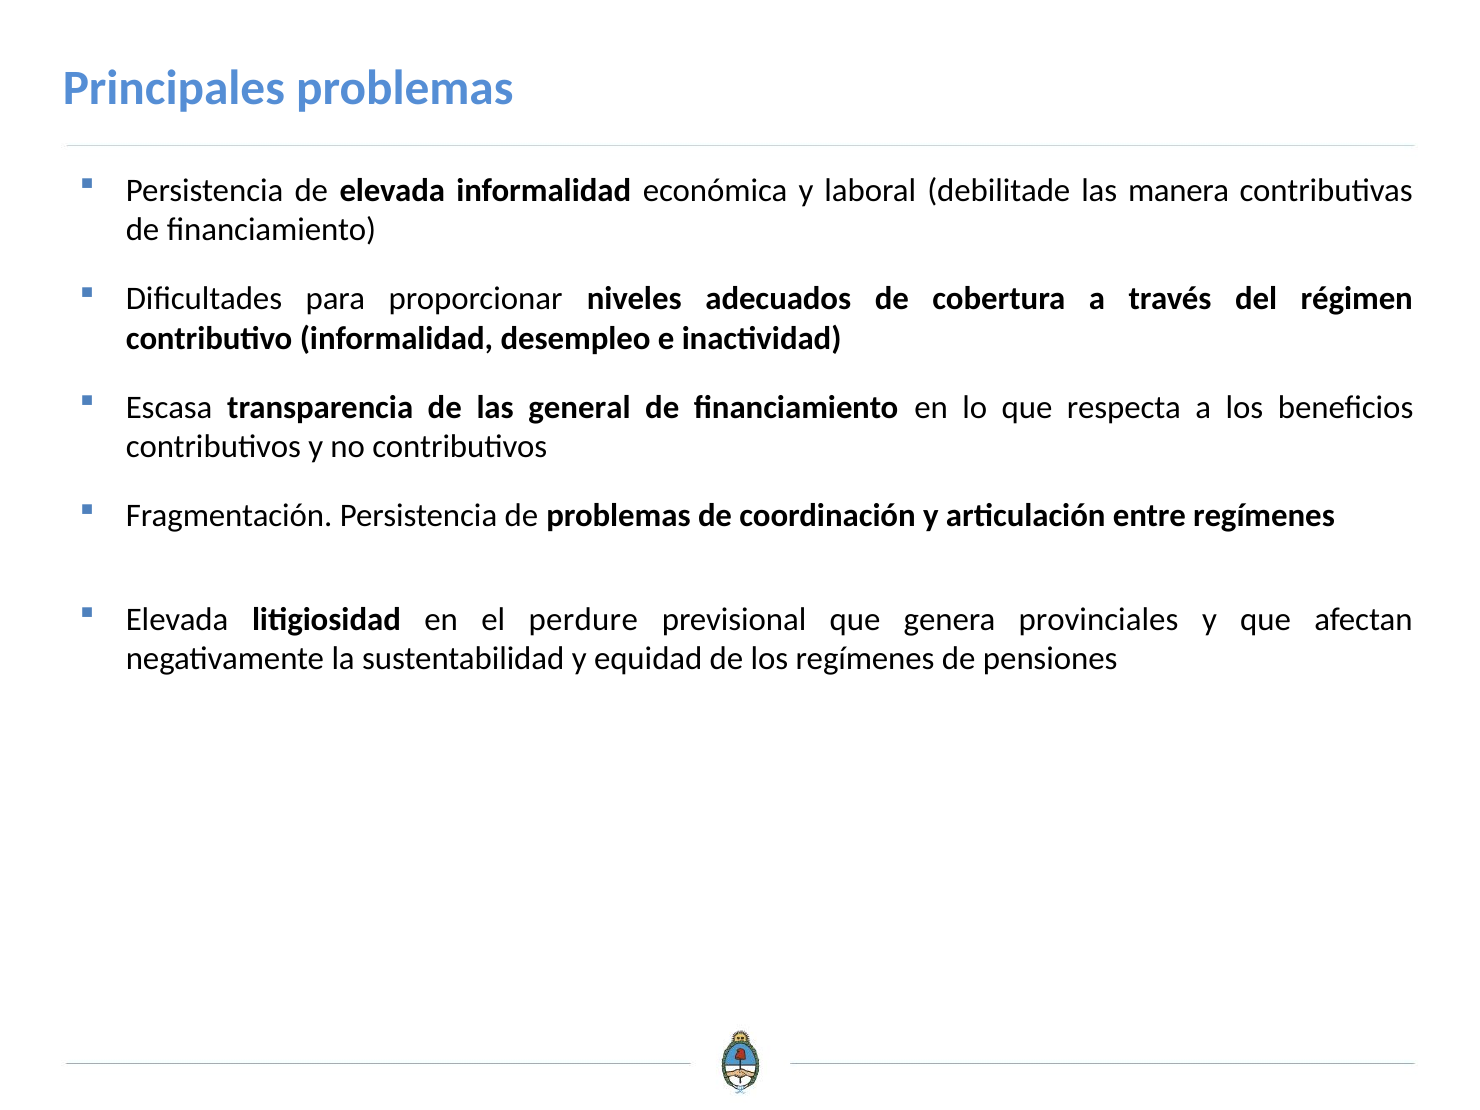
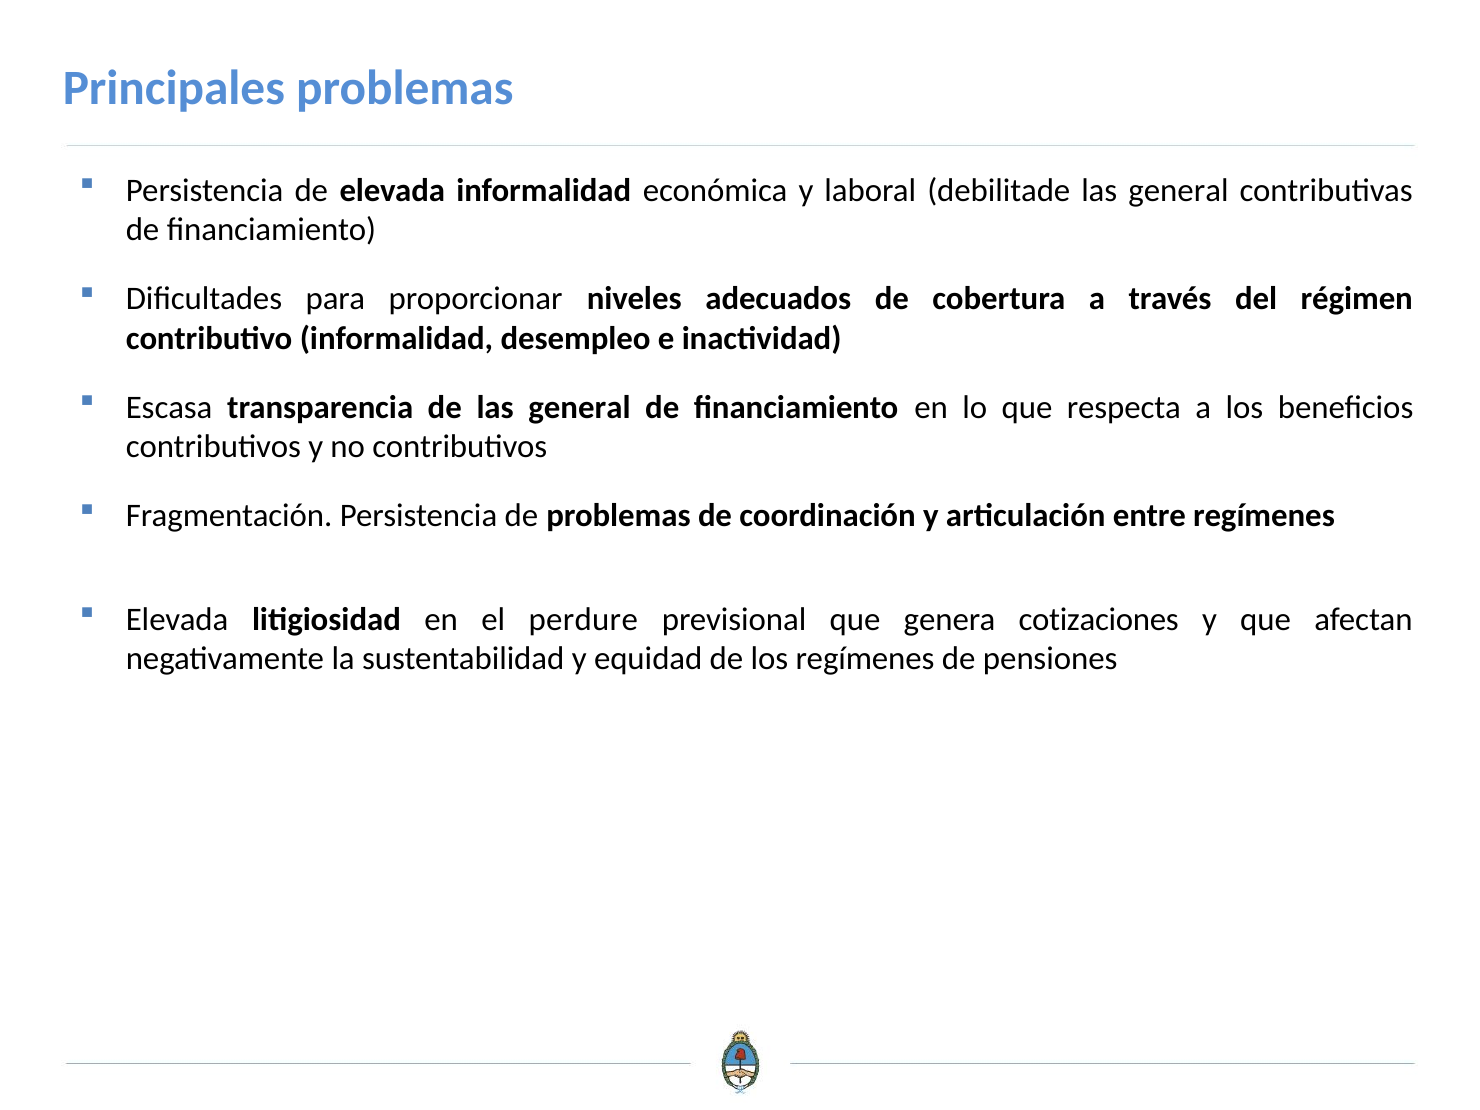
debilitade las manera: manera -> general (1178, 190)
provinciales: provinciales -> cotizaciones (1099, 620)
